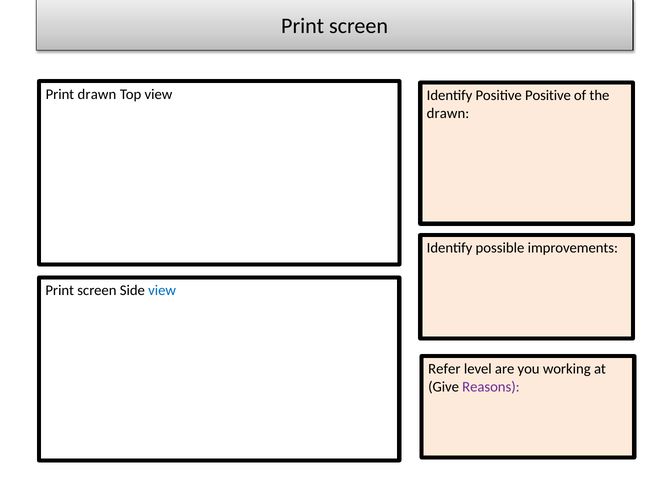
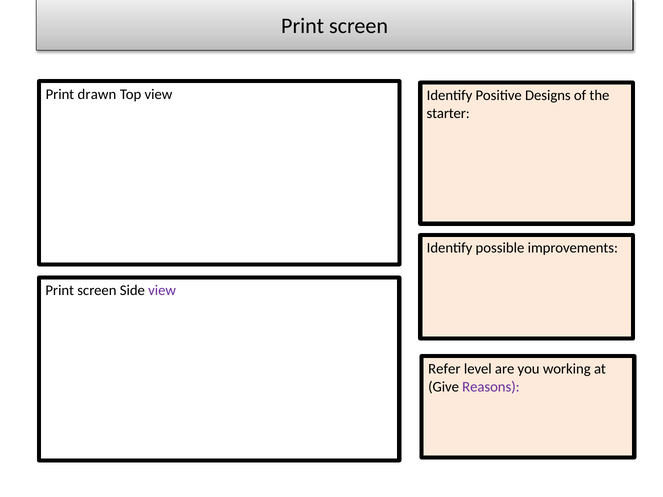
Positive Positive: Positive -> Designs (548, 96)
drawn: drawn -> starter (448, 113)
view colour: blue -> purple (162, 291)
